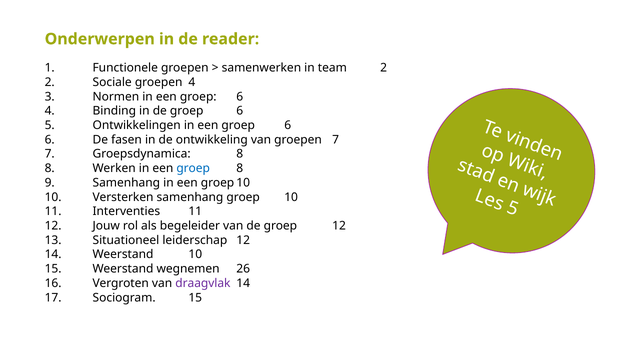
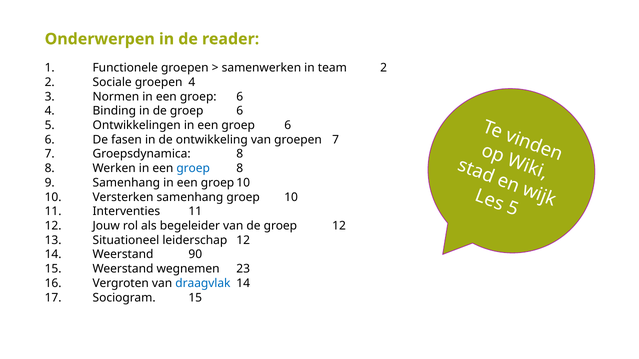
Weerstand 10: 10 -> 90 (195, 255)
26: 26 -> 23 (243, 269)
draagvlak colour: purple -> blue (203, 284)
